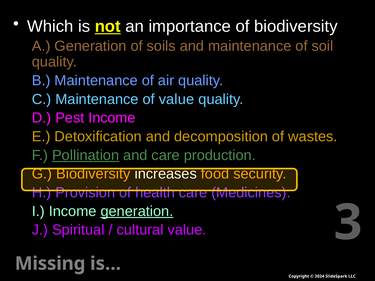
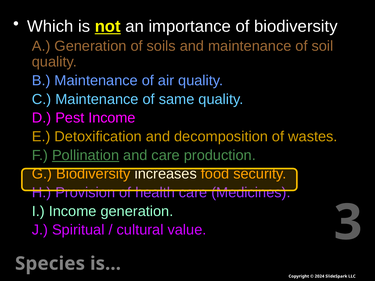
of value: value -> same (177, 99)
generation underline: present -> none (137, 211)
Missing: Missing -> Species (50, 264)
